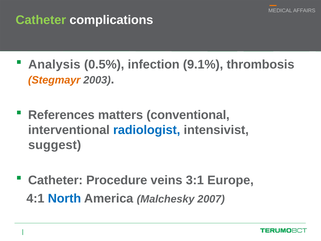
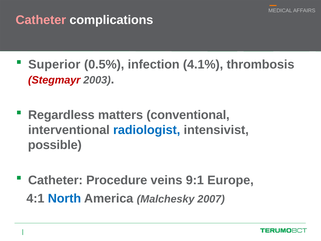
Catheter colour: light green -> pink (41, 20)
Analysis: Analysis -> Superior (54, 65)
9.1%: 9.1% -> 4.1% (203, 65)
Stegmayr colour: orange -> red (54, 80)
References: References -> Regardless (61, 115)
suggest: suggest -> possible (55, 145)
3:1: 3:1 -> 9:1 (195, 180)
